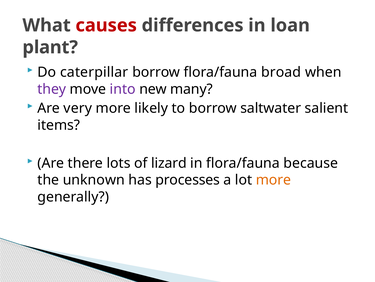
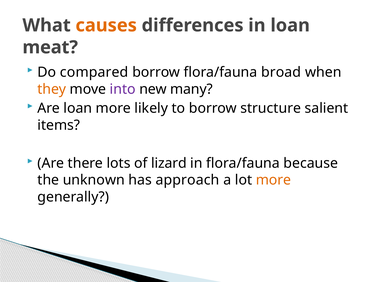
causes colour: red -> orange (106, 25)
plant: plant -> meat (50, 47)
caterpillar: caterpillar -> compared (94, 72)
they colour: purple -> orange (52, 89)
Are very: very -> loan (78, 108)
saltwater: saltwater -> structure (271, 108)
processes: processes -> approach (187, 180)
